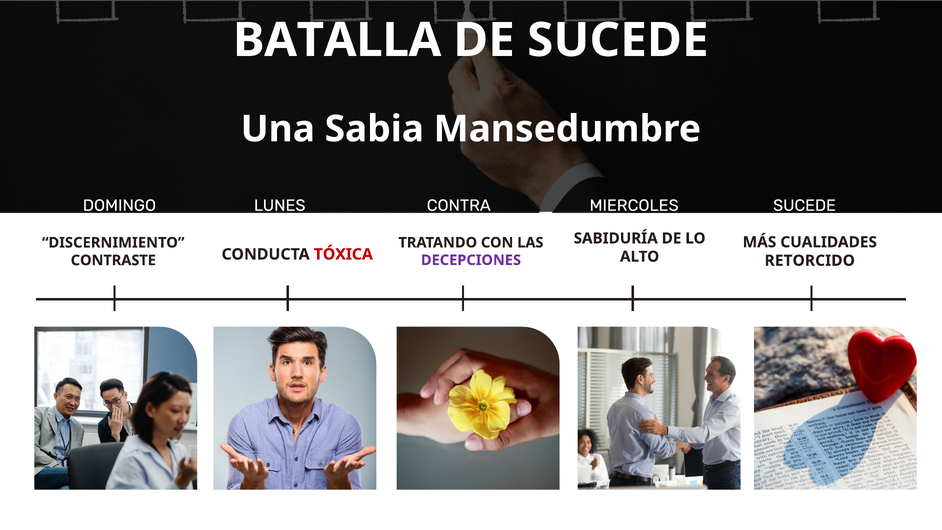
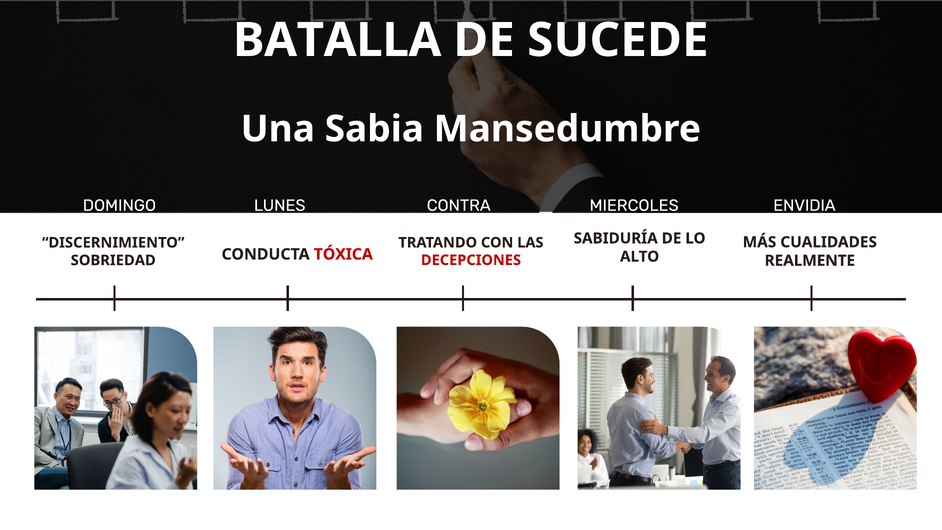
MIERCOLES SUCEDE: SUCEDE -> ENVIDIA (804, 205)
DECEPCIONES colour: purple -> red (471, 260)
CONTRASTE: CONTRASTE -> SOBRIEDAD (113, 260)
RETORCIDO: RETORCIDO -> REALMENTE (810, 261)
